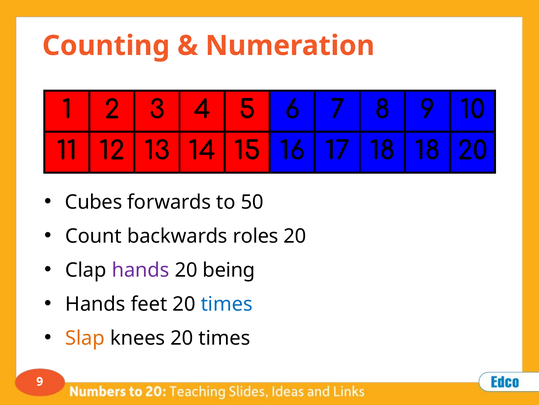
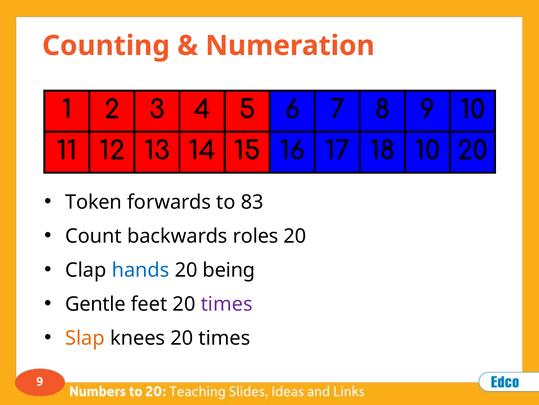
18 18: 18 -> 10 (427, 151)
Cubes: Cubes -> Token (94, 202)
50: 50 -> 83 (252, 202)
hands colour: purple -> blue (141, 270)
Hands: Hands -> Gentle (95, 304)
times colour: blue -> purple (227, 304)
